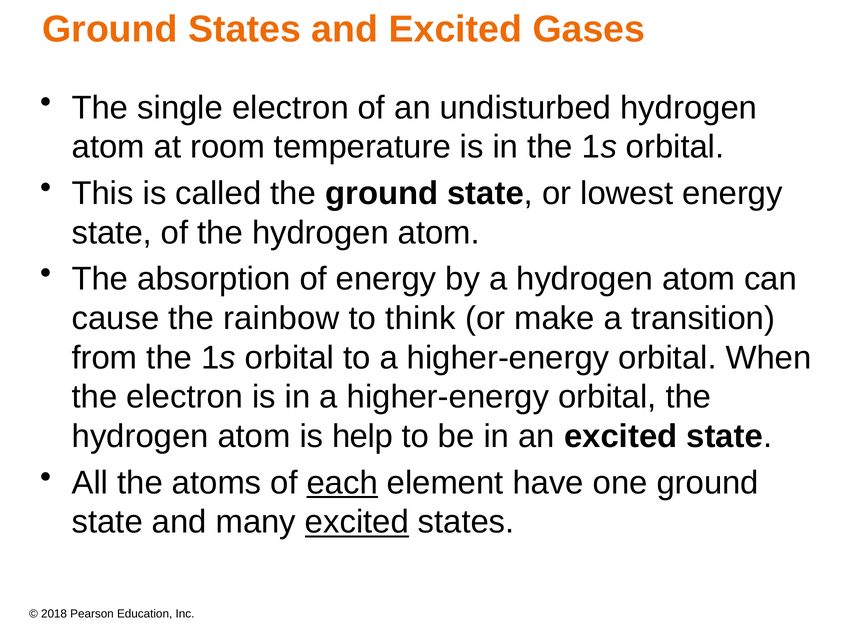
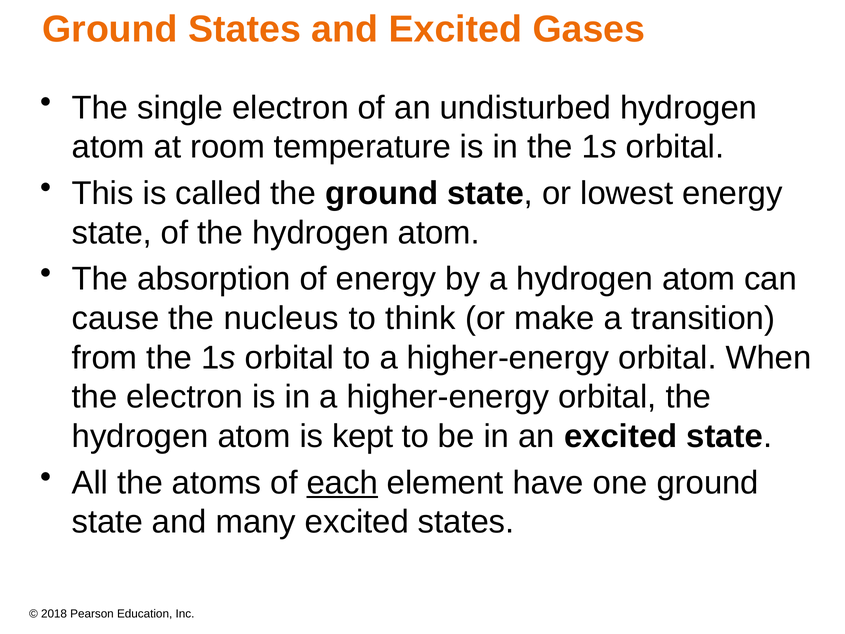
rainbow: rainbow -> nucleus (281, 318)
help: help -> kept (363, 436)
excited underline: present -> none (357, 522)
